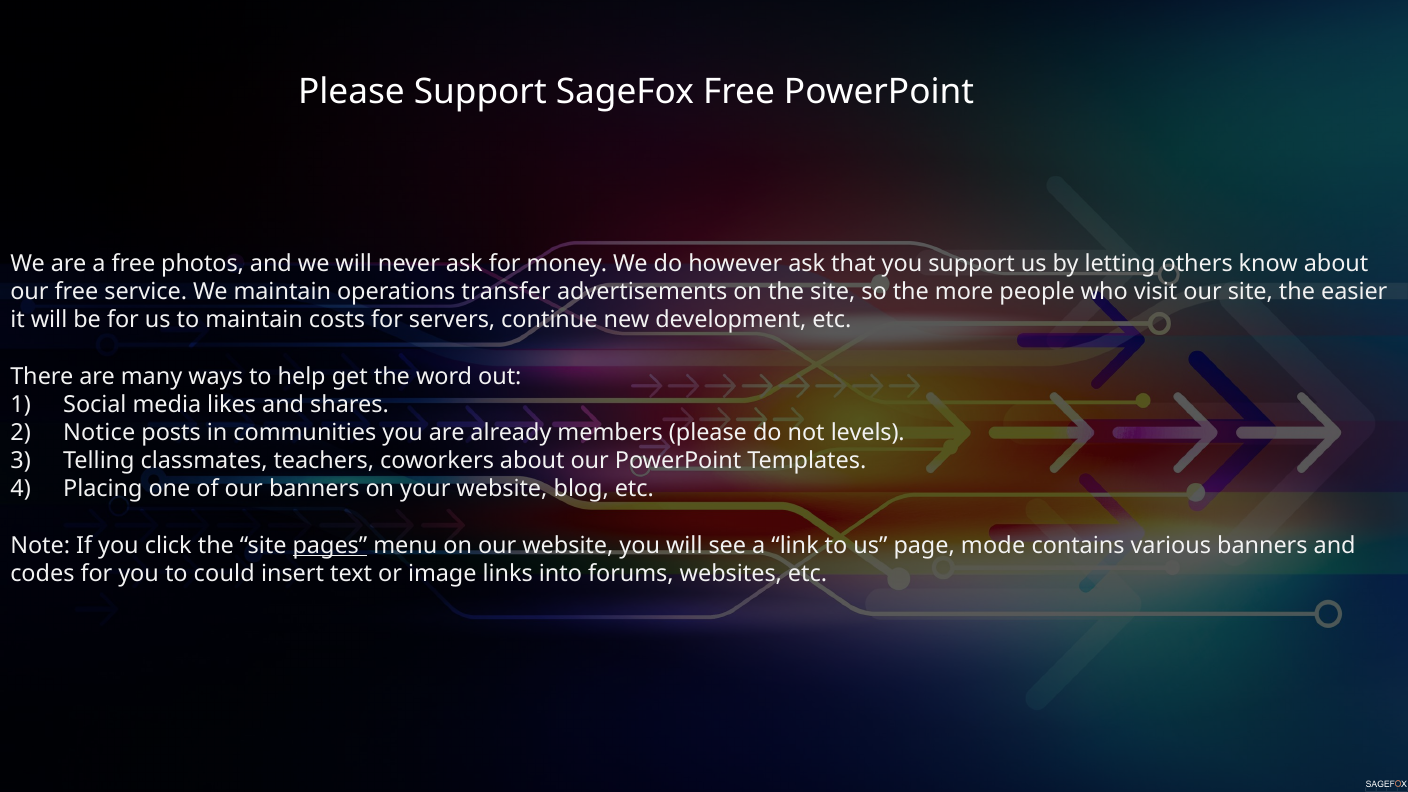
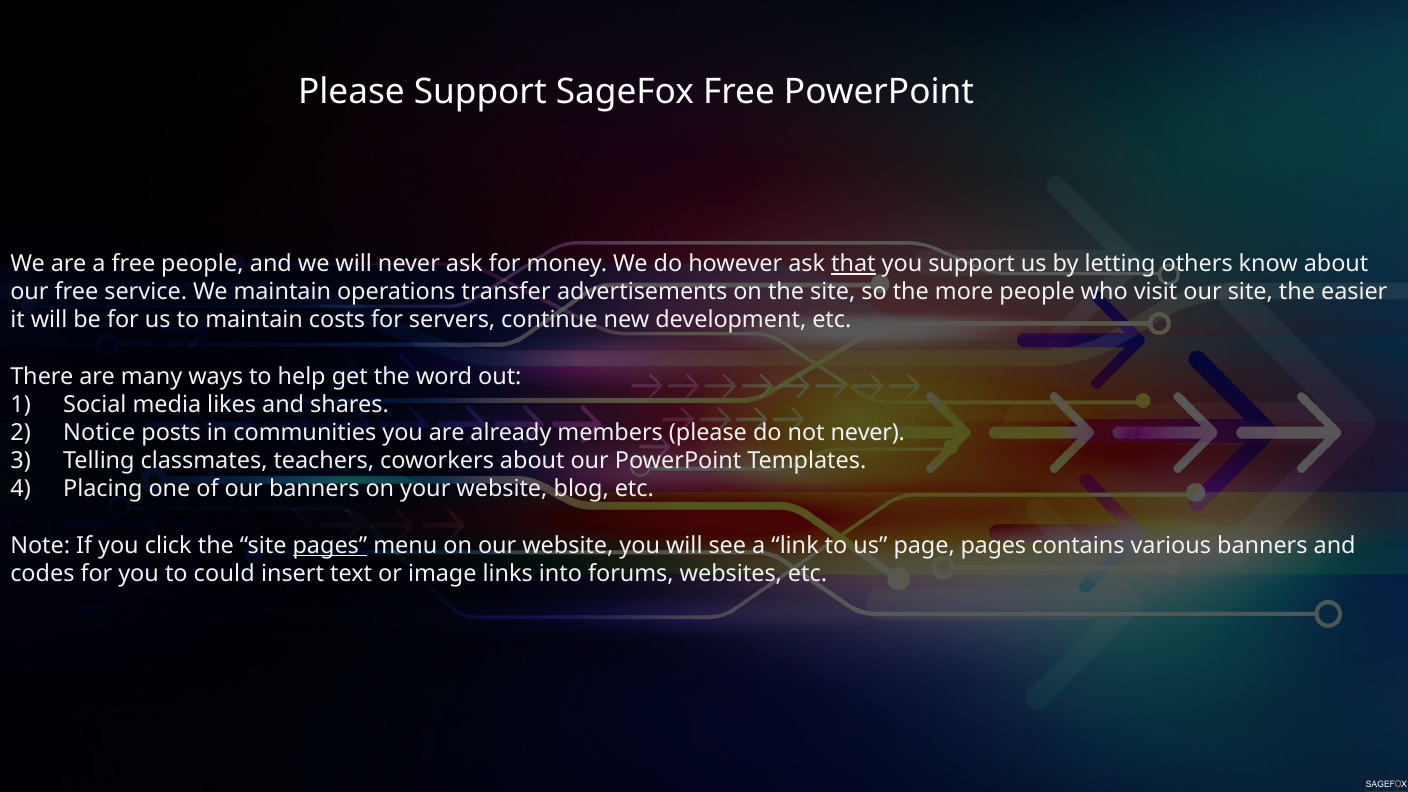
free photos: photos -> people (202, 264)
that underline: none -> present (853, 264)
not levels: levels -> never (868, 433)
page mode: mode -> pages (993, 545)
